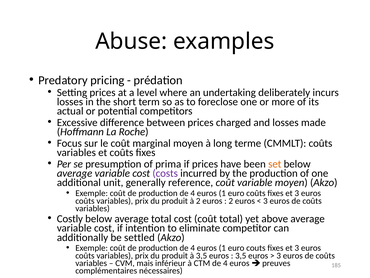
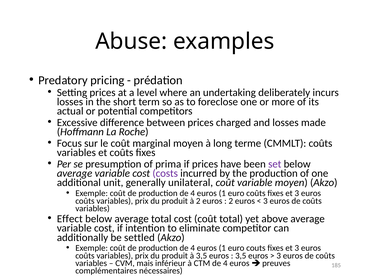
set colour: orange -> purple (275, 164)
reference: reference -> unilateral (191, 182)
Costly: Costly -> Effect (70, 218)
